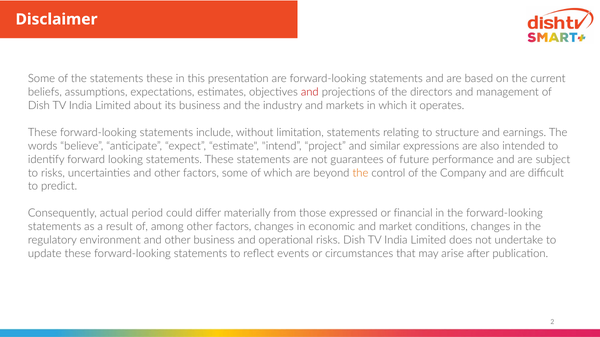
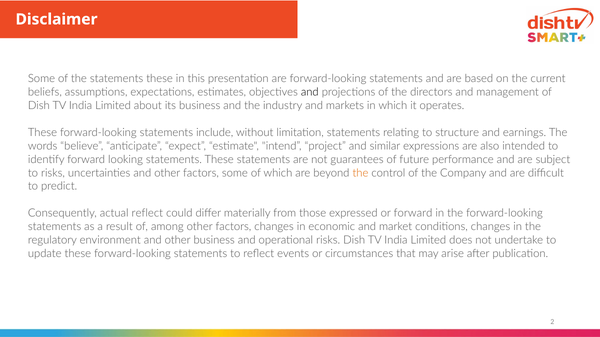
and colour: red -> black (310, 92)
actual period: period -> reflect (147, 214)
or financial: financial -> forward (413, 214)
